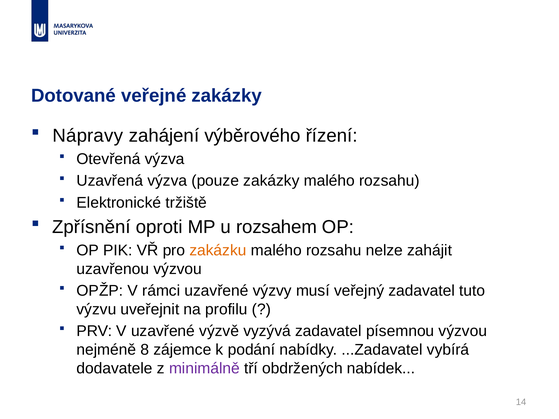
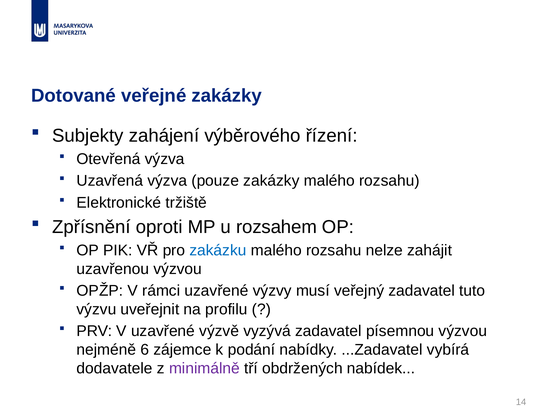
Nápravy: Nápravy -> Subjekty (88, 136)
zakázku colour: orange -> blue (218, 251)
8: 8 -> 6 (145, 350)
